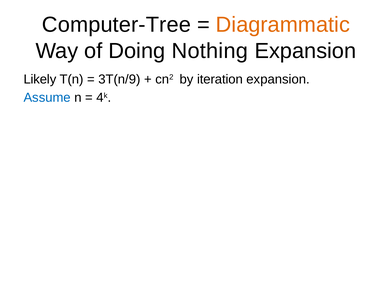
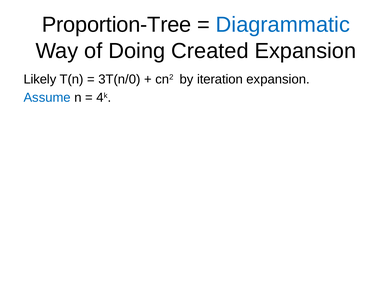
Computer-Tree: Computer-Tree -> Proportion-Tree (117, 25)
Diagrammatic colour: orange -> blue (283, 25)
Nothing: Nothing -> Created (210, 51)
3T(n/9: 3T(n/9 -> 3T(n/0 (119, 79)
